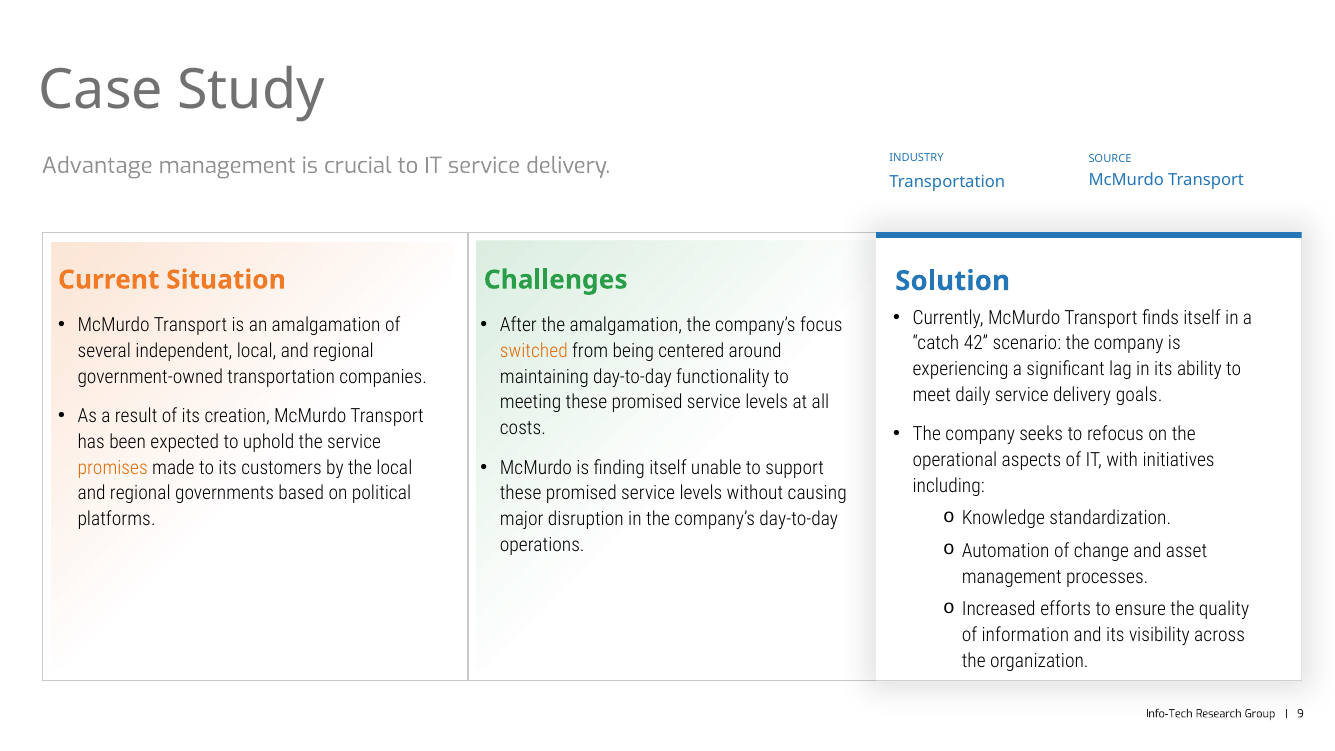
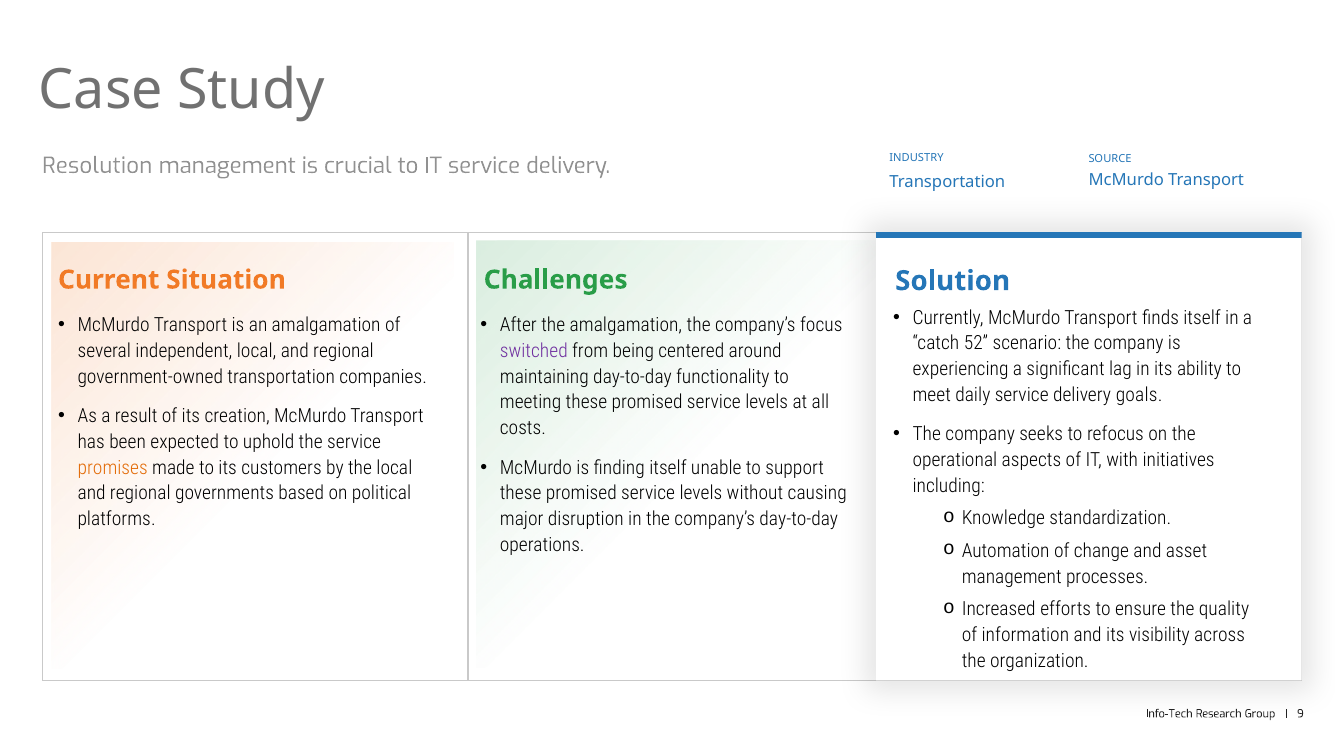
Advantage: Advantage -> Resolution (97, 166)
42: 42 -> 52 (976, 343)
switched colour: orange -> purple (534, 351)
